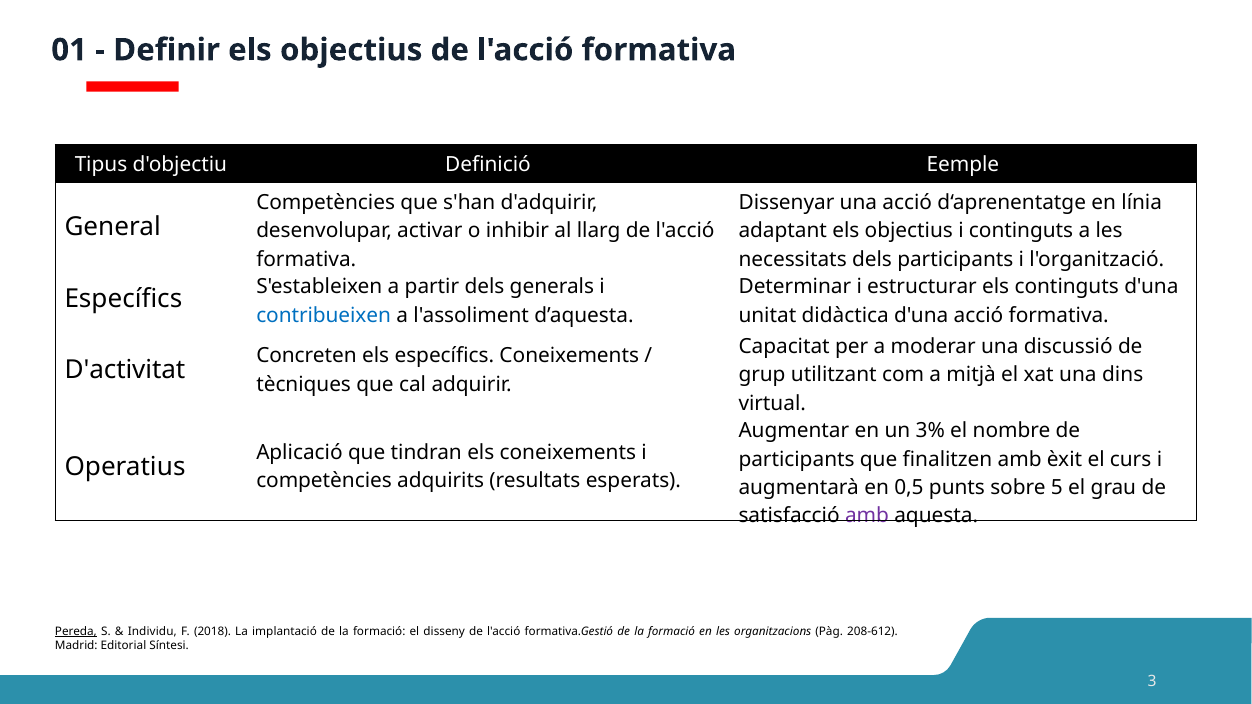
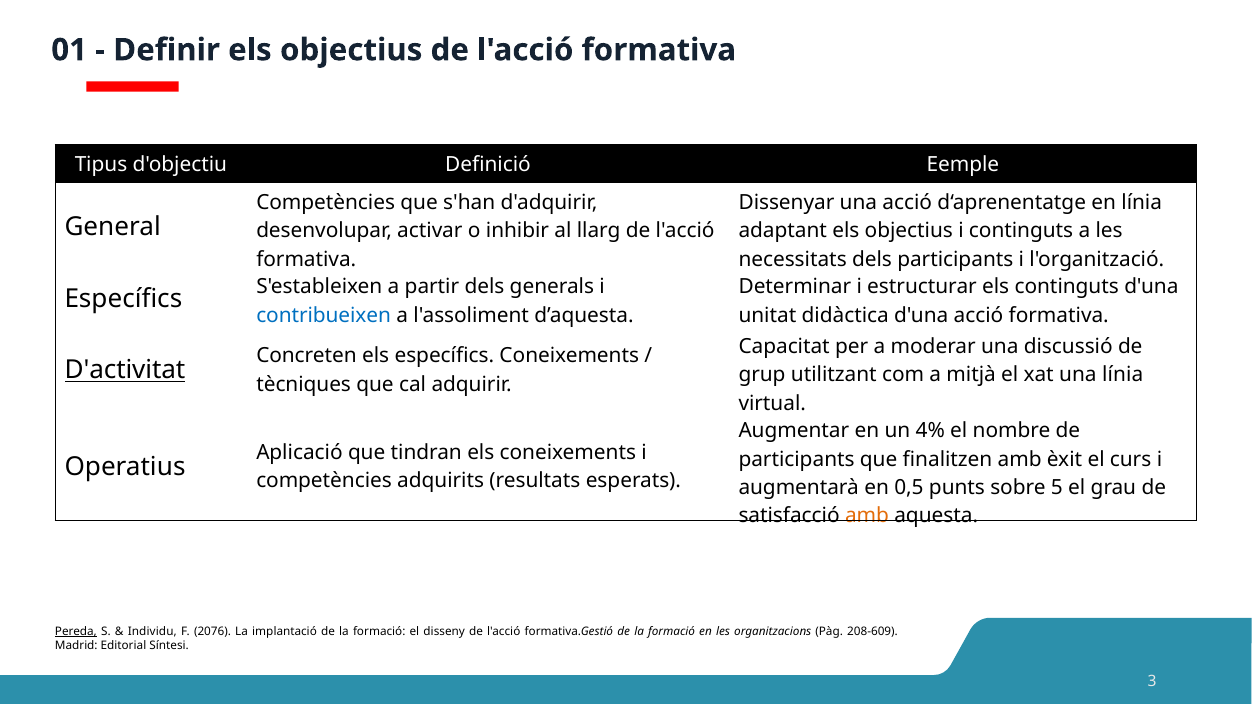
D'activitat underline: none -> present (125, 370)
una dins: dins -> línia (1123, 375)
3%: 3% -> 4% (930, 431)
amb colour: purple -> orange (867, 516)
2018: 2018 -> 2076 (212, 632)
208-612: 208-612 -> 208-609 (873, 632)
